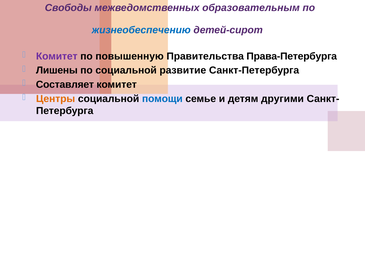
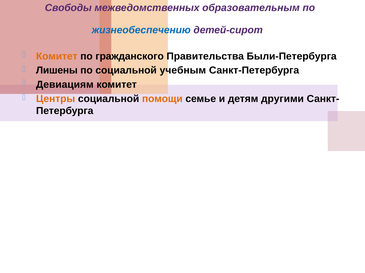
Комитет colour: purple -> orange (57, 56)
повышенную: повышенную -> гражданского (130, 56)
Права-Петербурга: Права-Петербурга -> Были-Петербурга (292, 56)
развитие: развитие -> учебным (183, 71)
Составляет: Составляет -> Девиациям (65, 85)
помощи colour: blue -> orange (162, 99)
